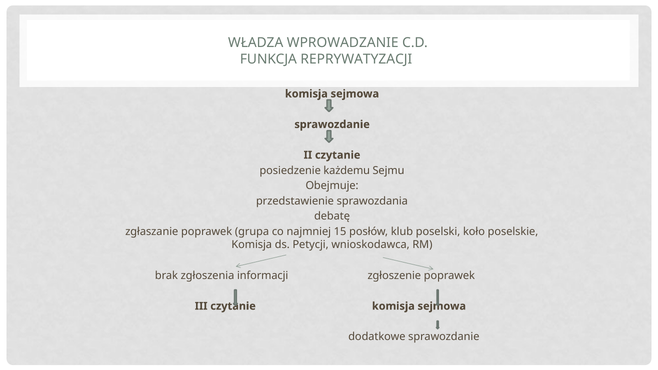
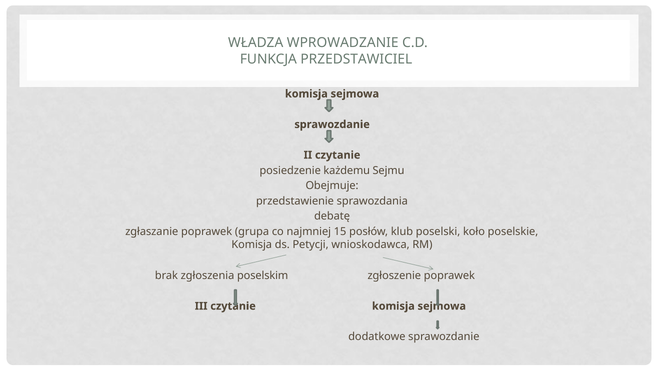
REPRYWATYZACJI: REPRYWATYZACJI -> PRZEDSTAWICIEL (356, 59)
informacji: informacji -> poselskim (263, 276)
